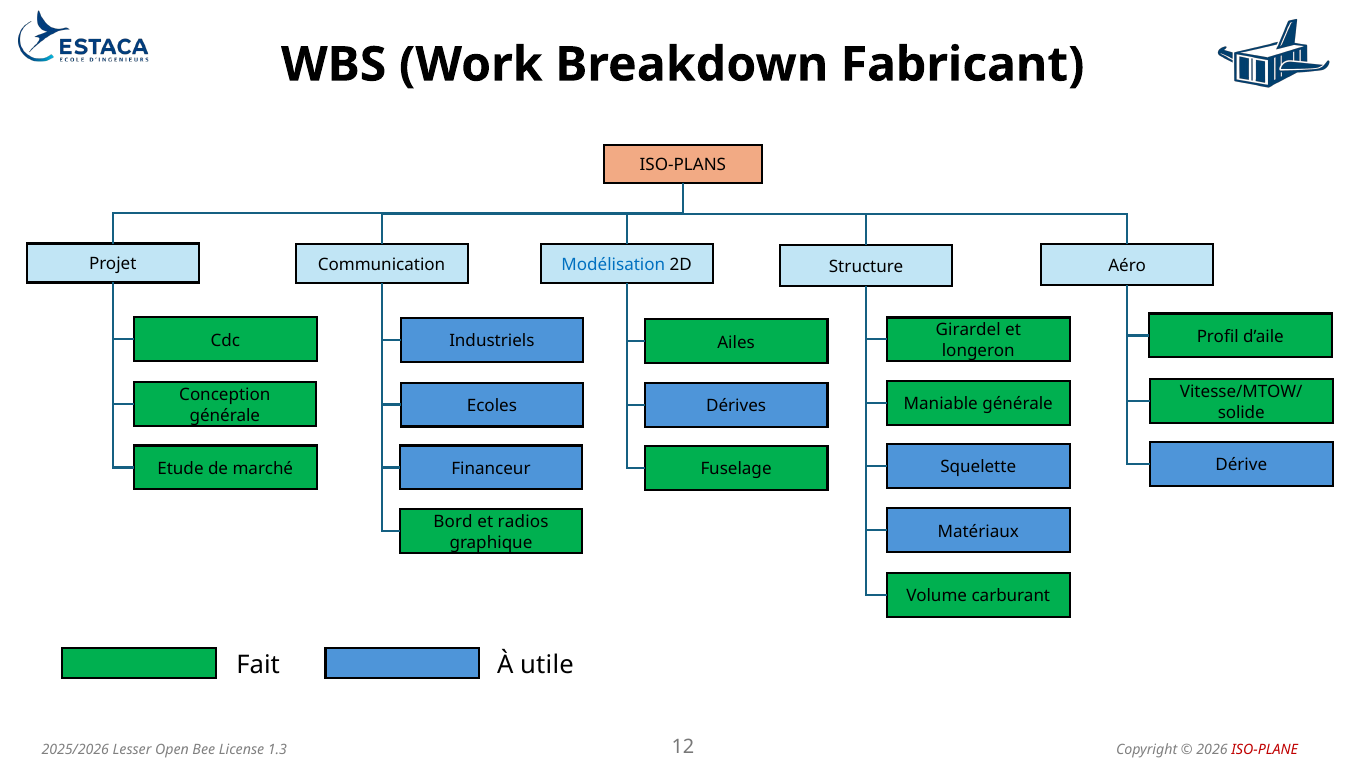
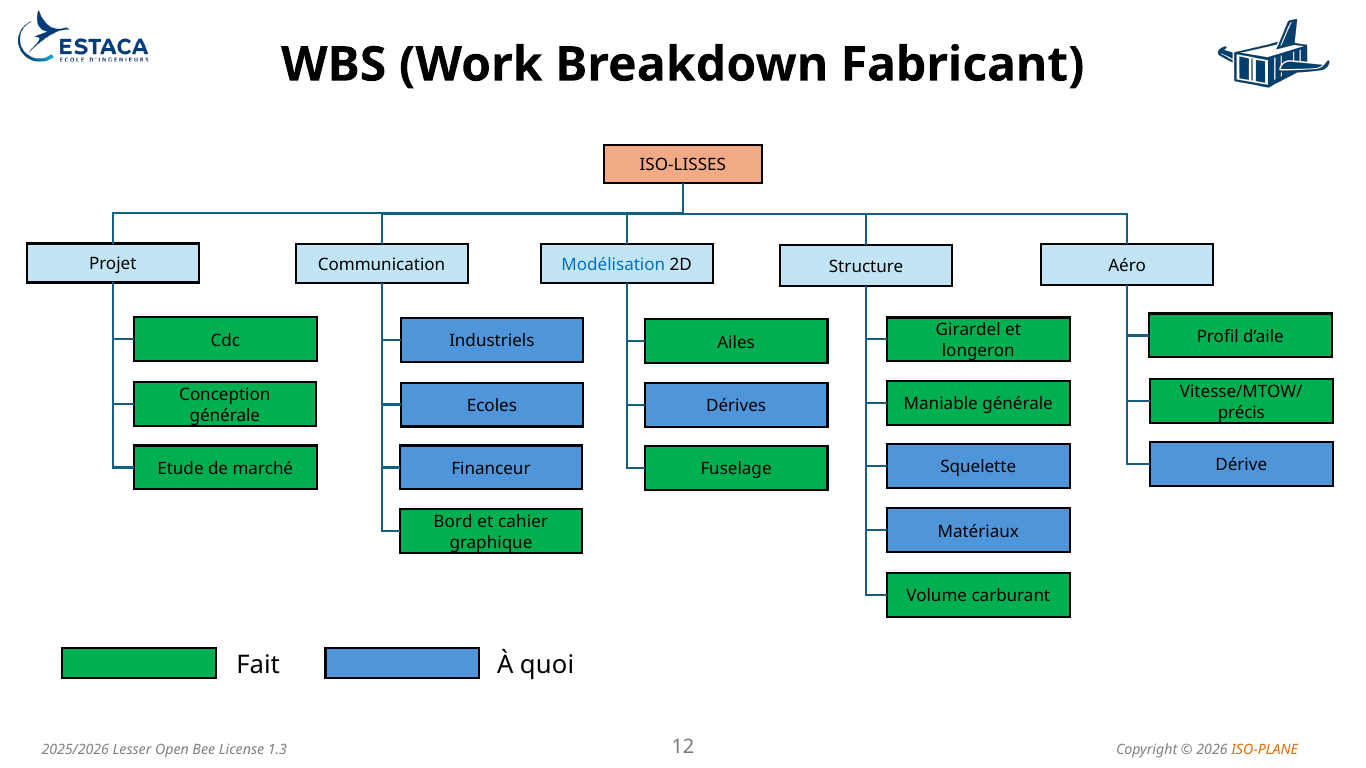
ISO-PLANS: ISO-PLANS -> ISO-LISSES (683, 165)
solide: solide -> précis (1241, 413)
radios: radios -> cahier (523, 523)
utile: utile -> quoi (547, 665)
ISO-PLANE colour: red -> orange (1265, 751)
